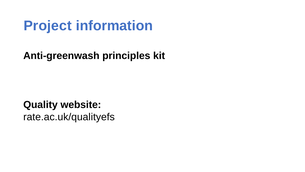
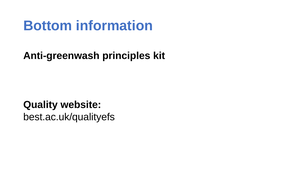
Project: Project -> Bottom (48, 26)
rate.ac.uk/qualityefs: rate.ac.uk/qualityefs -> best.ac.uk/qualityefs (69, 117)
